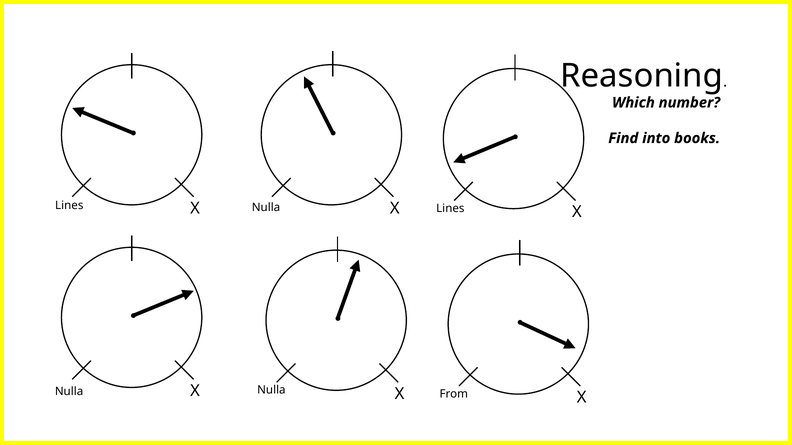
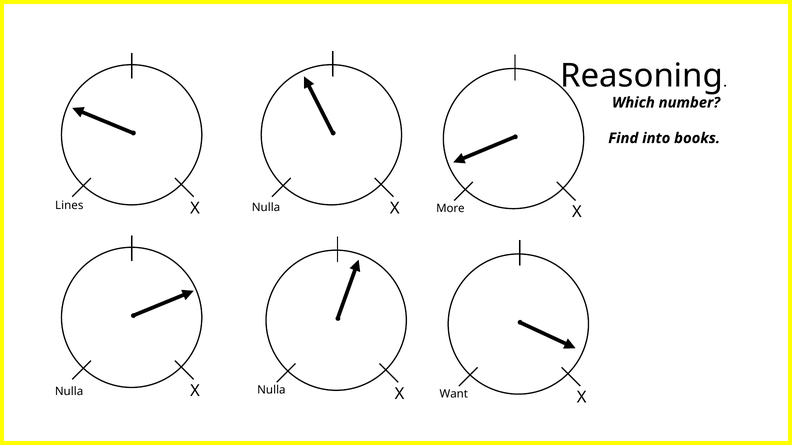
Nulla Lines: Lines -> More (450, 209)
From: From -> Want (454, 394)
